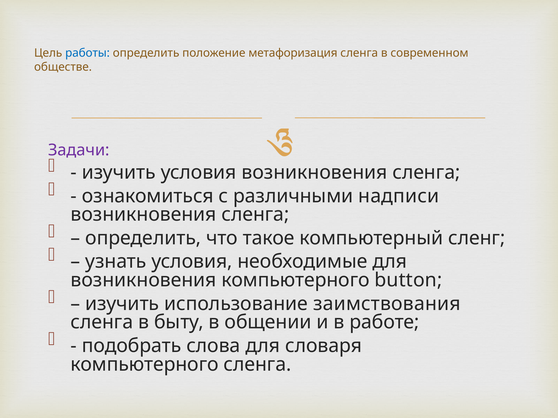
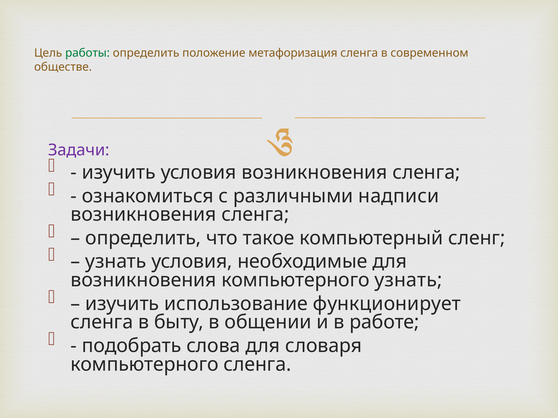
работы colour: blue -> green (88, 53)
компьютерного button: button -> узнать (408, 280)
заимствования: заимствования -> функционирует (387, 304)
